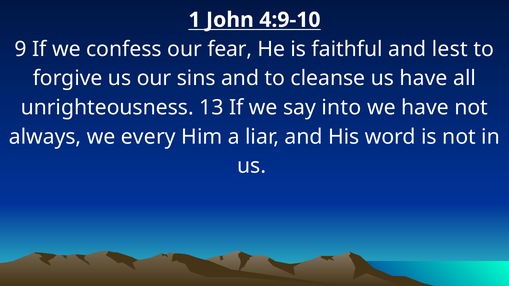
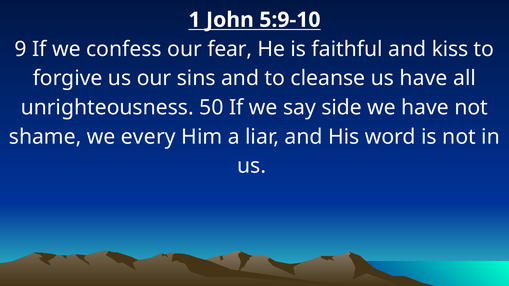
4:9-10: 4:9-10 -> 5:9-10 (290, 20)
lest: lest -> kiss (450, 49)
13: 13 -> 50 (211, 108)
into: into -> side (342, 108)
always: always -> shame (45, 137)
